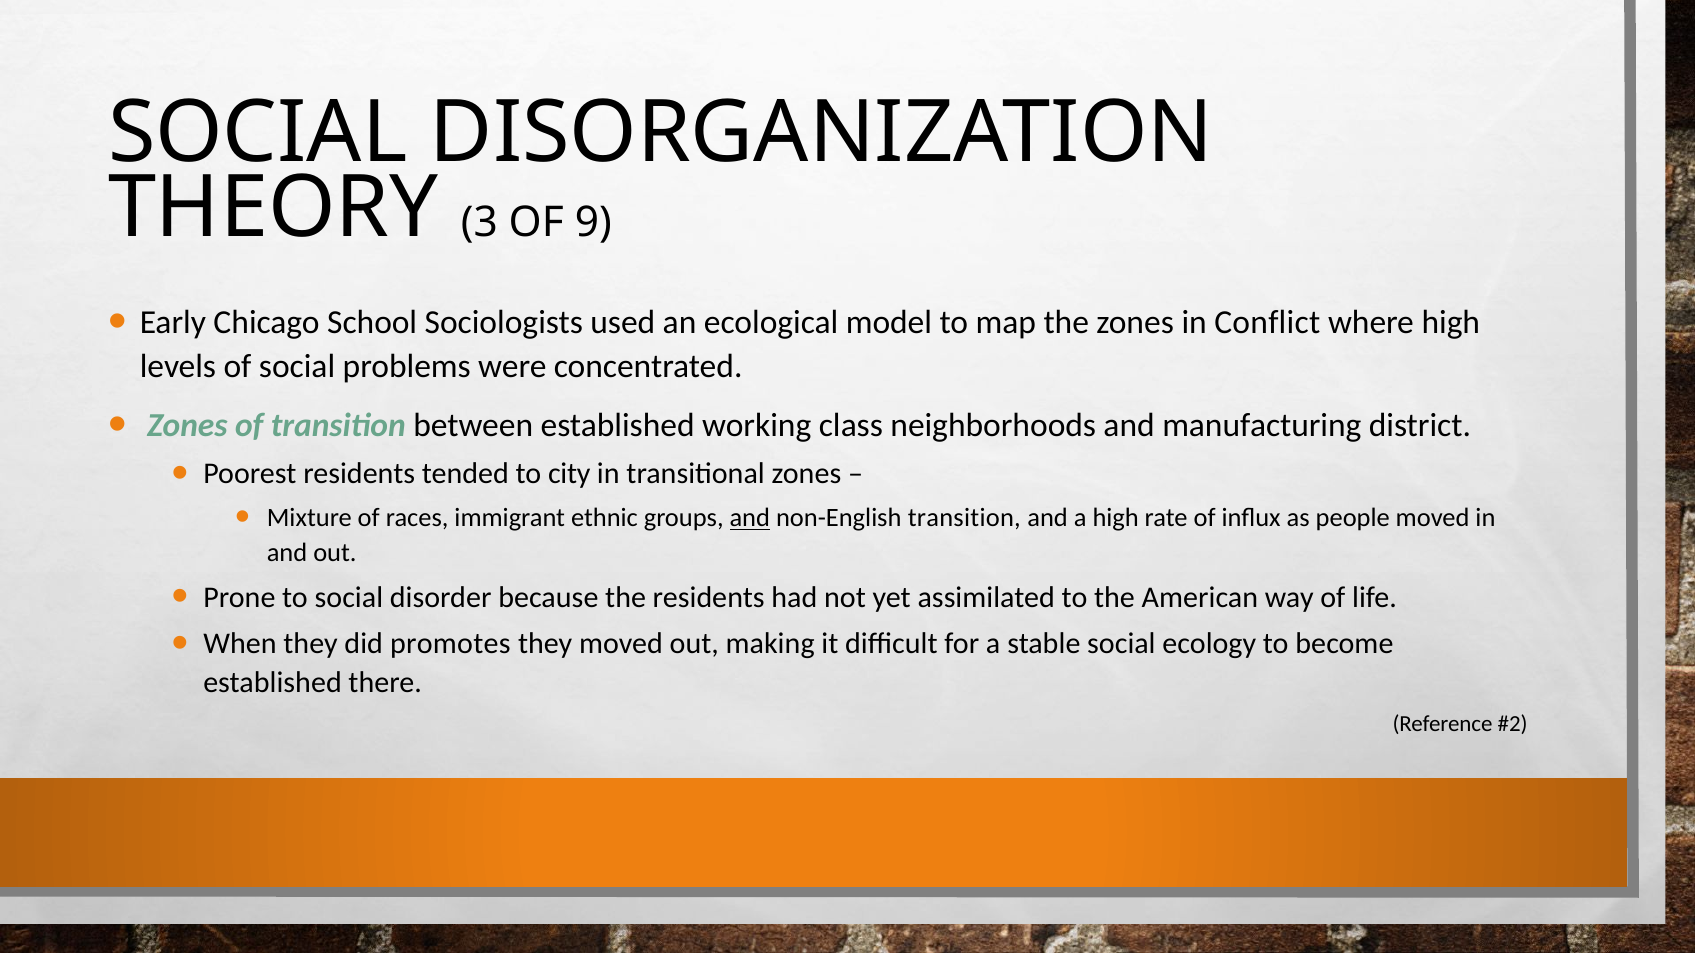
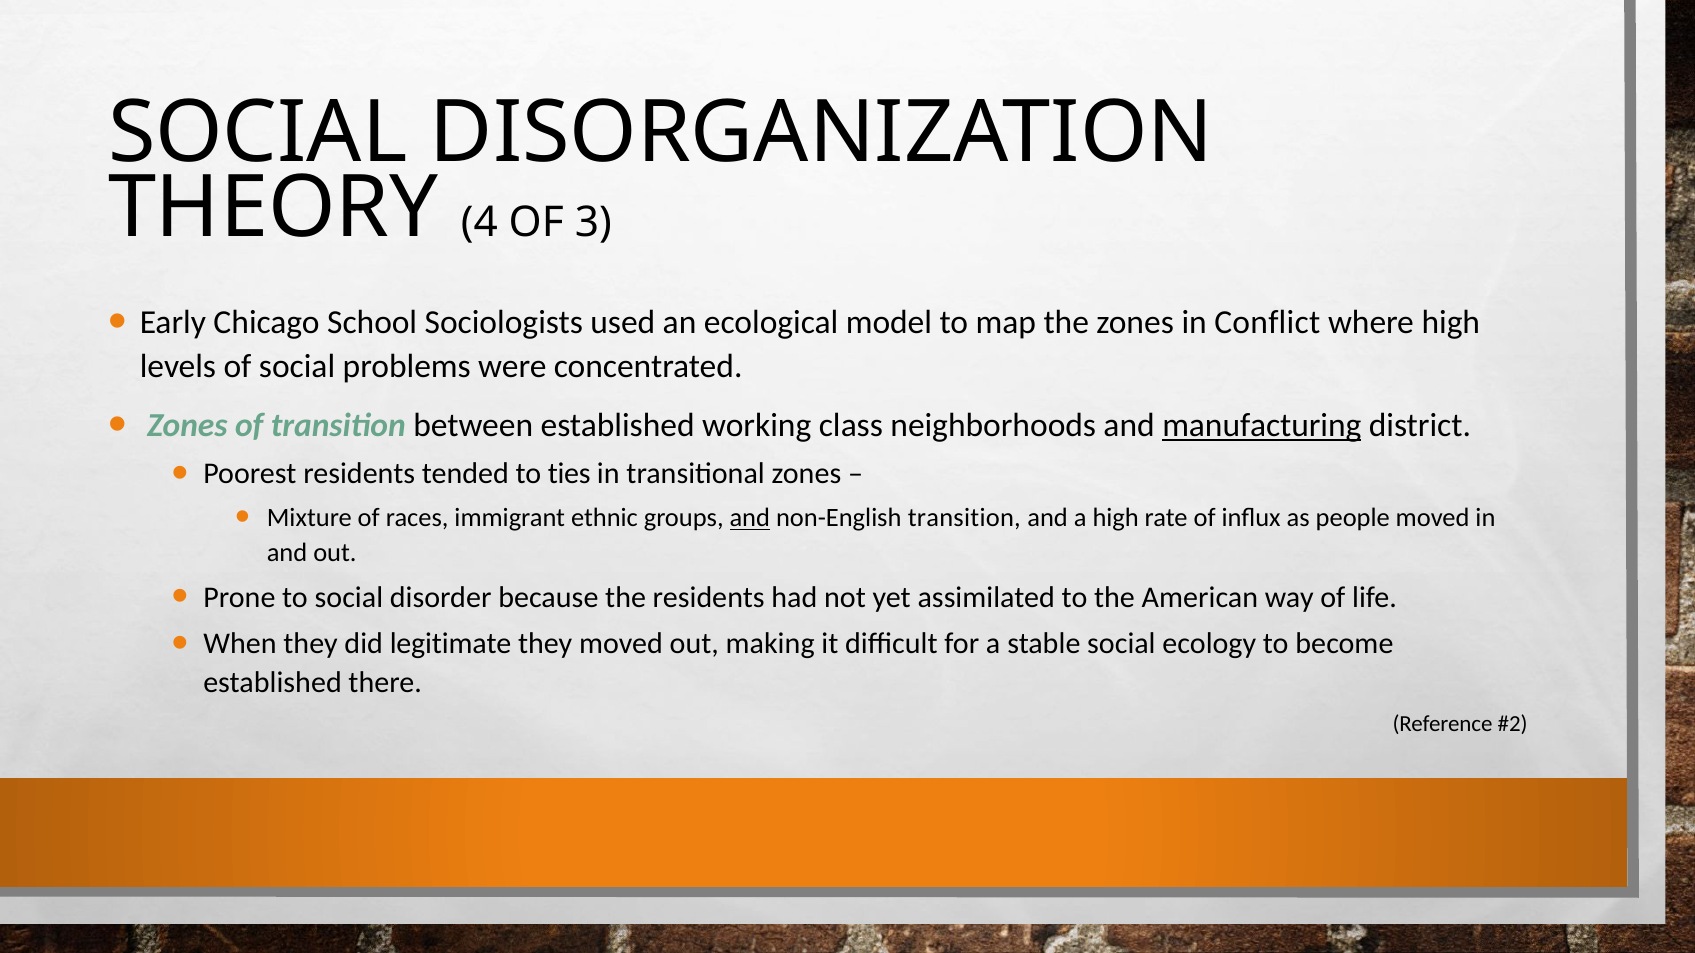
3: 3 -> 4 (479, 222)
9: 9 -> 3 (593, 222)
manufacturing underline: none -> present (1262, 426)
city: city -> ties (569, 474)
promotes: promotes -> legitimate (451, 644)
